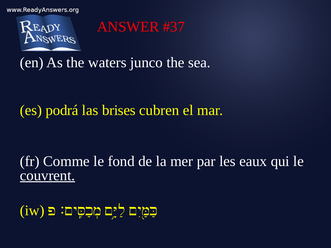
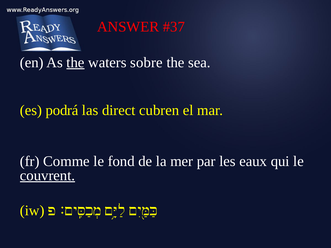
the underline: none -> present (75, 63)
junco: junco -> sobre (146, 63)
brises: brises -> direct (119, 110)
